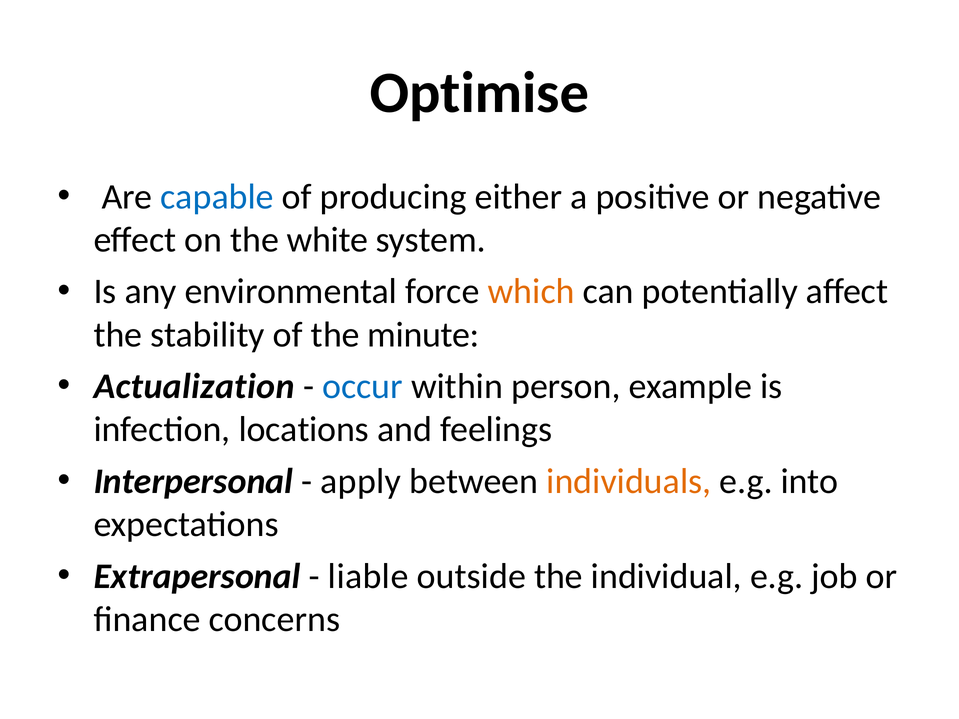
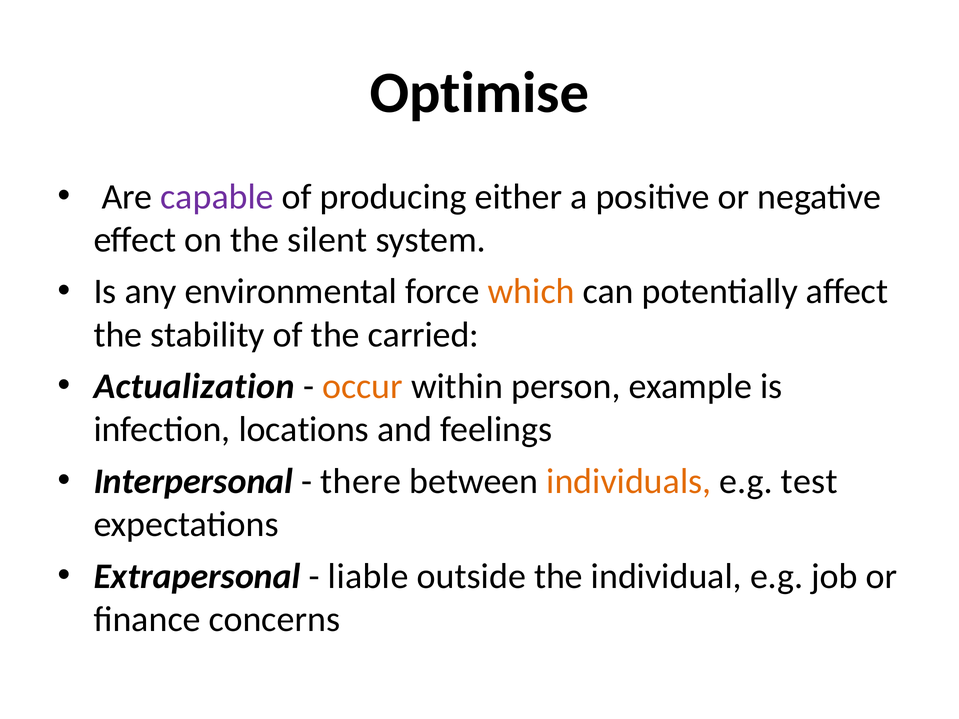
capable colour: blue -> purple (217, 197)
white: white -> silent (327, 240)
minute: minute -> carried (423, 335)
occur colour: blue -> orange (362, 387)
apply: apply -> there (361, 481)
into: into -> test (809, 481)
